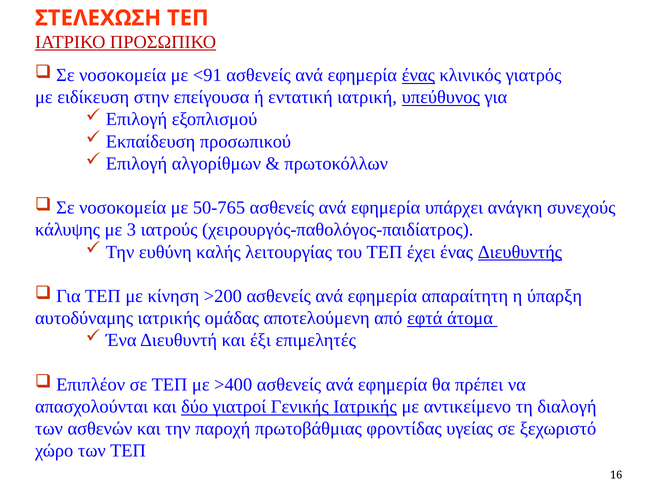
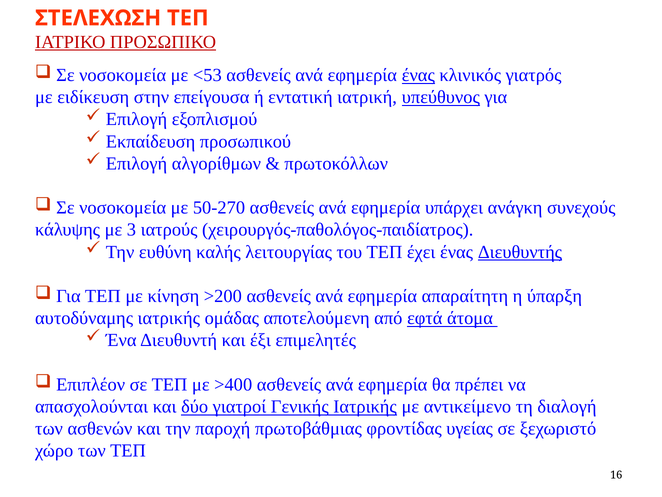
<91: <91 -> <53 (207, 75)
50-765: 50-765 -> 50-270 (219, 208)
